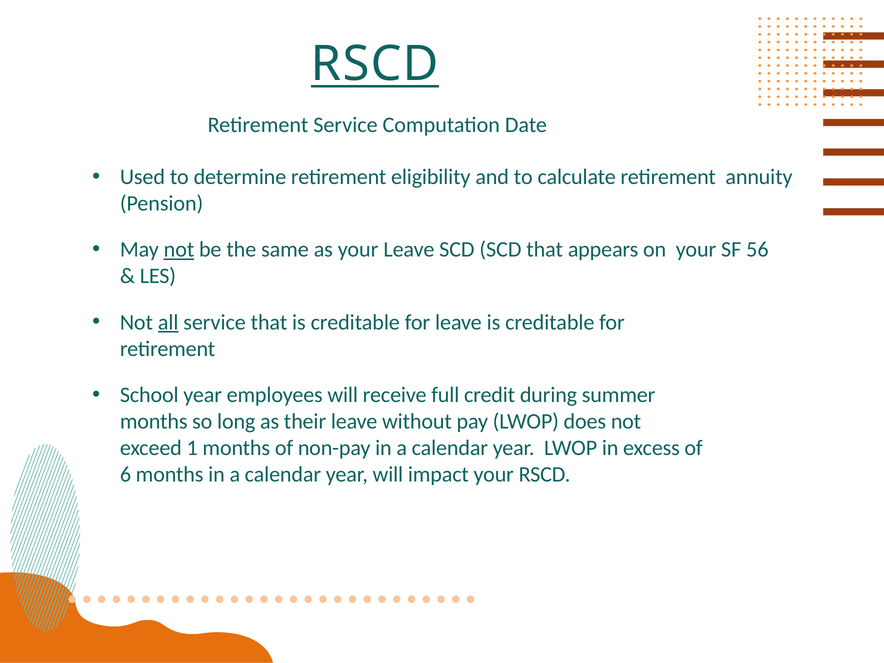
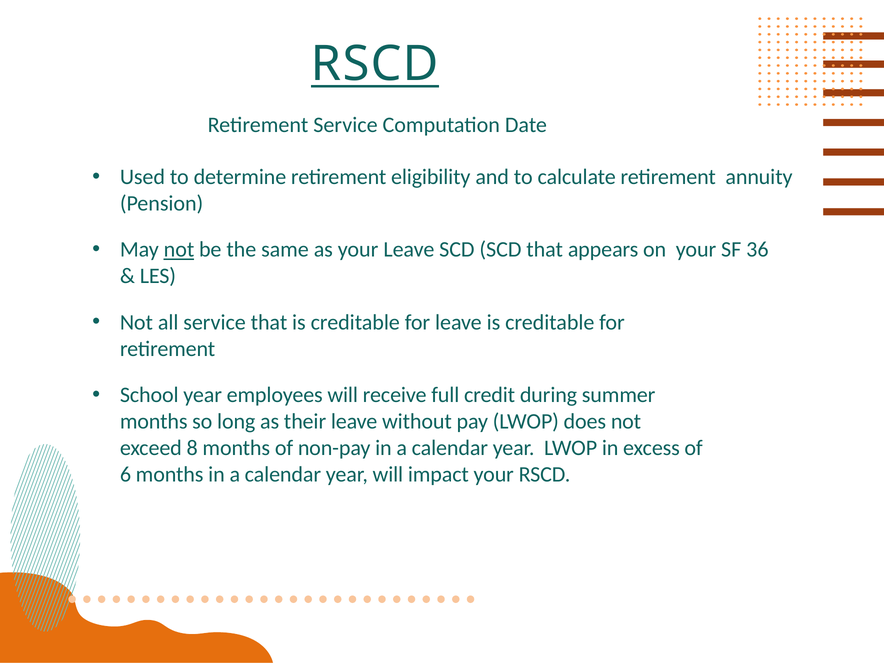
56: 56 -> 36 (757, 250)
all underline: present -> none (168, 322)
1: 1 -> 8 (192, 448)
